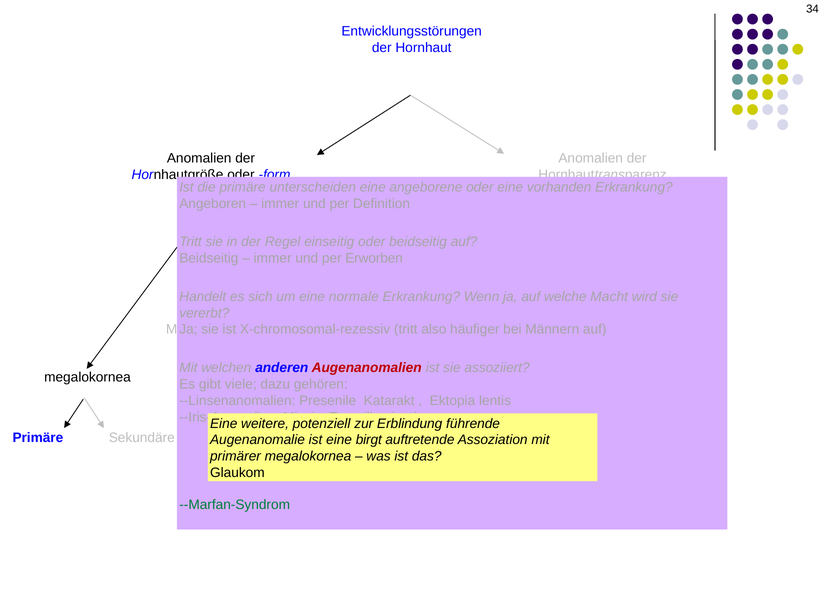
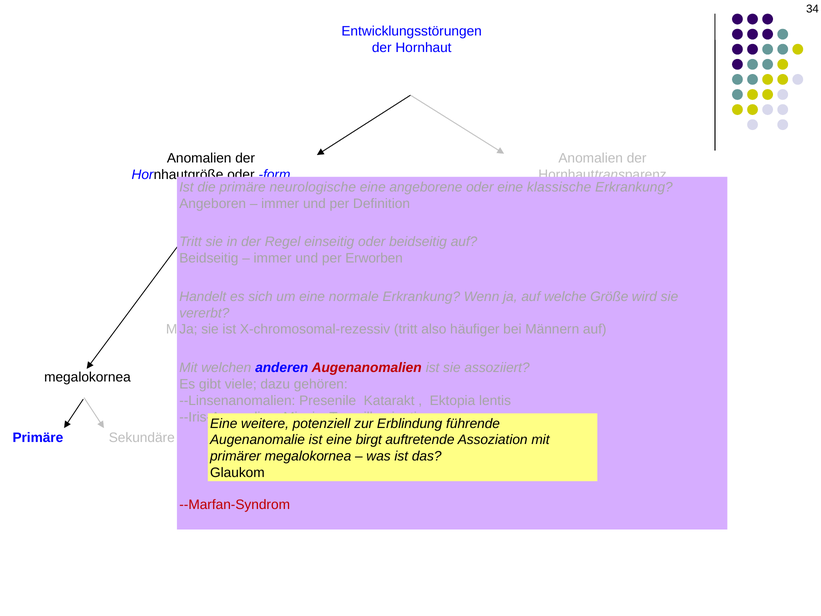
unterscheiden: unterscheiden -> neurologische (313, 187)
vorhanden: vorhanden -> klassische (559, 187)
Macht: Macht -> Größe (609, 297)
--Marfan-Syndrom colour: green -> red (235, 504)
